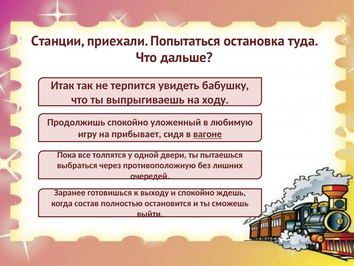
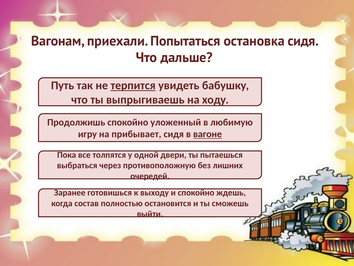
Станции: Станции -> Вагонам (58, 41)
остановка туда: туда -> сидя (303, 41)
Итак: Итак -> Путь (63, 85)
терпится underline: none -> present (133, 85)
